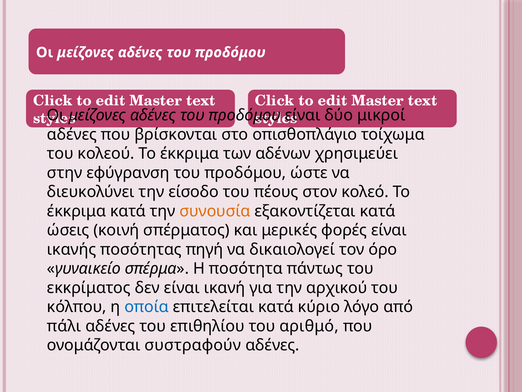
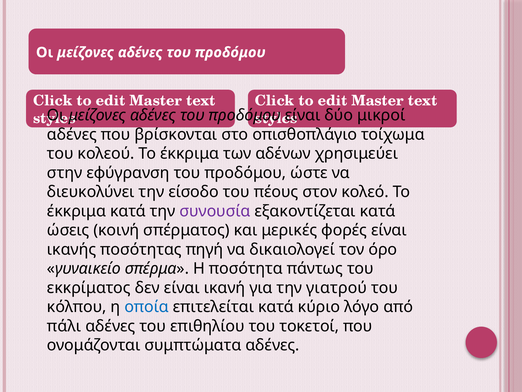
συνουσία colour: orange -> purple (215, 211)
αρχικού: αρχικού -> γιατρού (337, 287)
αριθμό: αριθμό -> τοκετοί (309, 326)
συστραφούν: συστραφούν -> συμπτώματα (193, 345)
